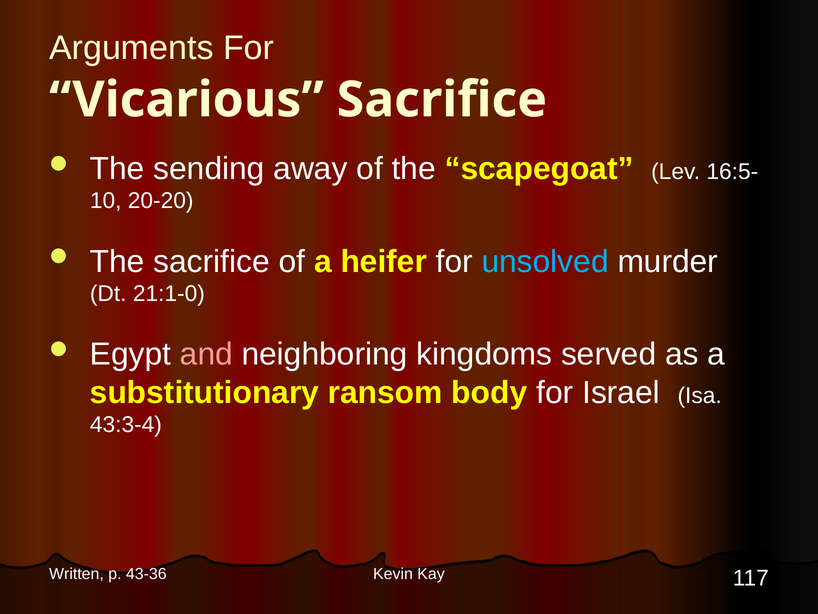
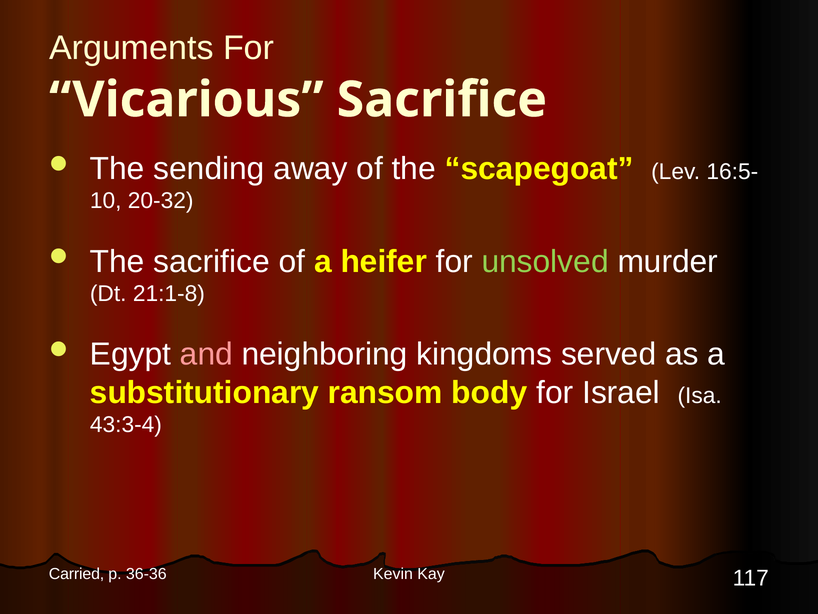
20-20: 20-20 -> 20-32 (161, 201)
unsolved colour: light blue -> light green (545, 261)
21:1-0: 21:1-0 -> 21:1-8 (169, 293)
Written: Written -> Carried (77, 574)
43-36: 43-36 -> 36-36 (146, 574)
